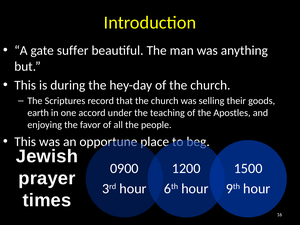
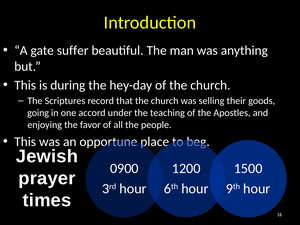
earth: earth -> going (38, 113)
